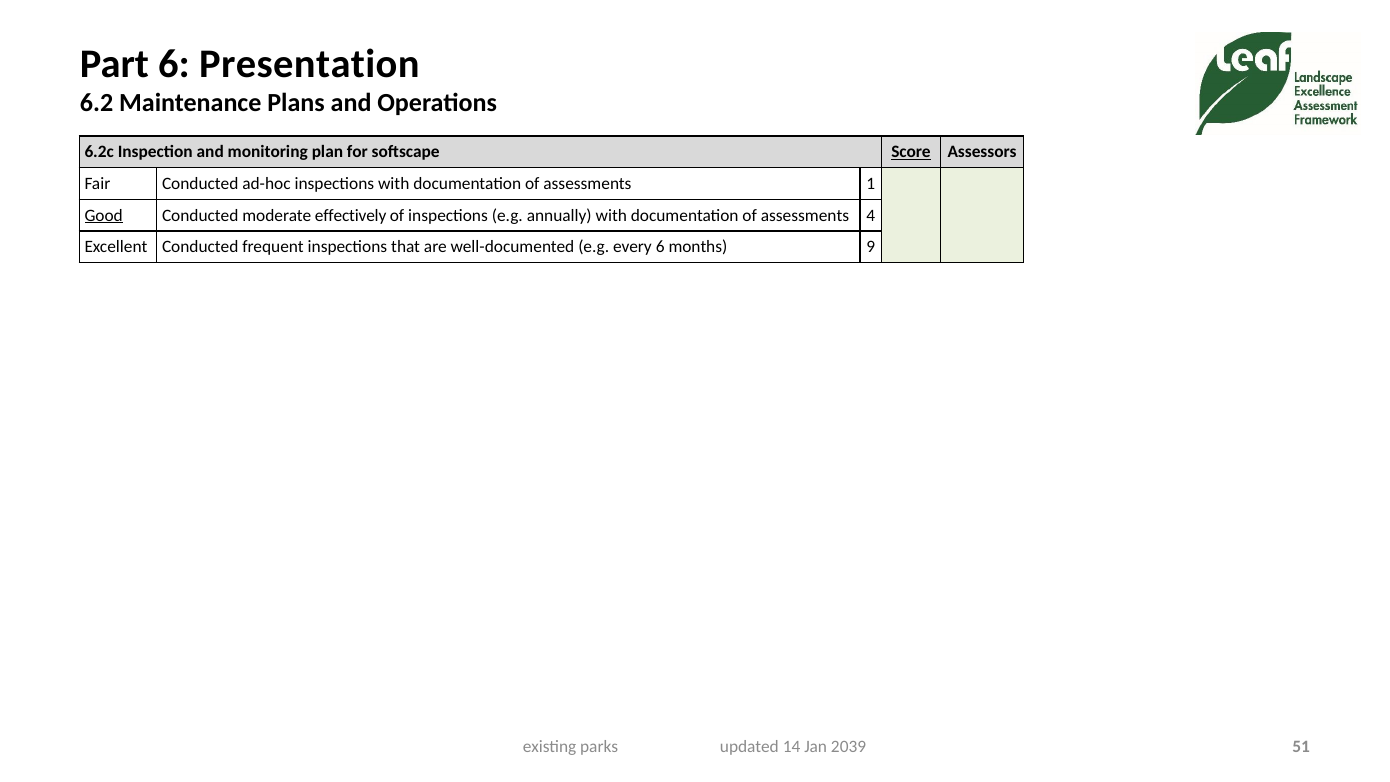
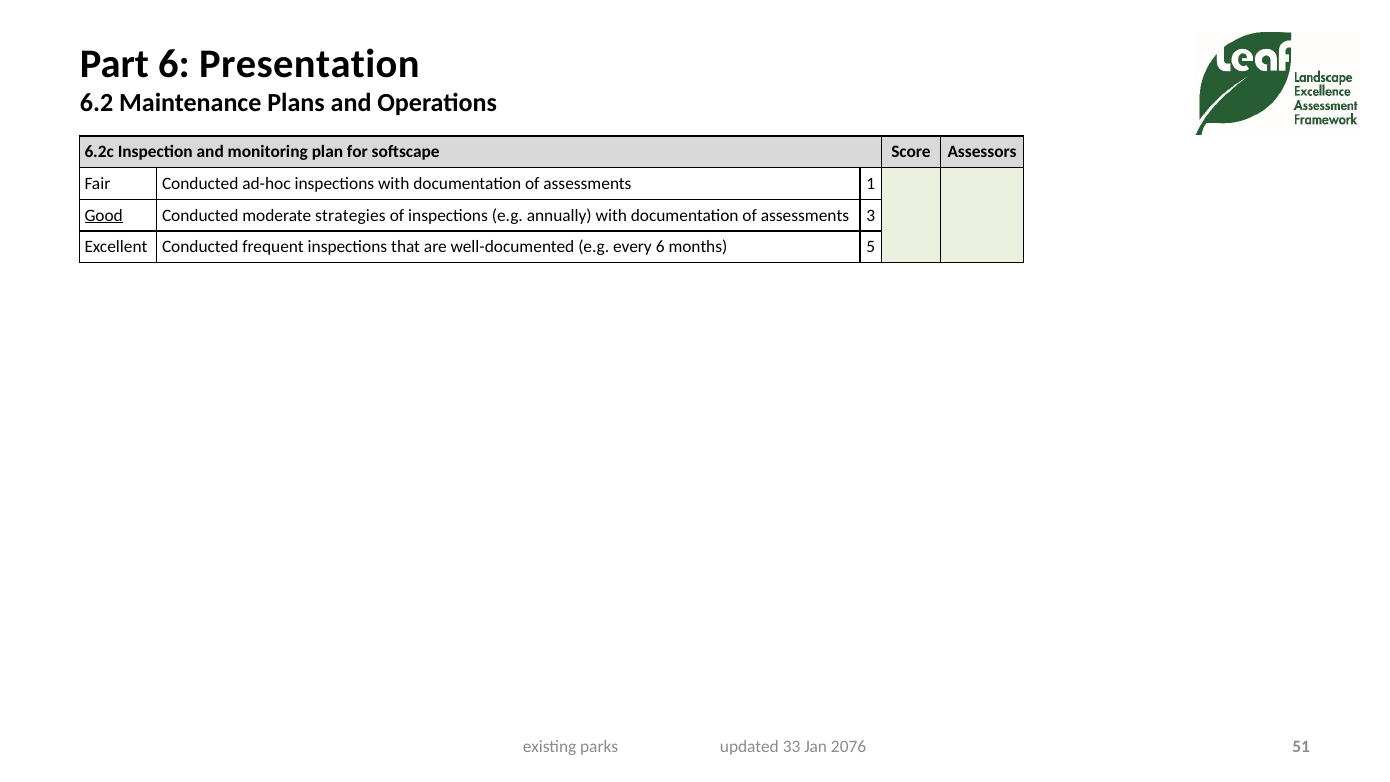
Score underline: present -> none (911, 152)
effectively: effectively -> strategies (350, 215)
4: 4 -> 3 (871, 215)
9: 9 -> 5 (871, 247)
14: 14 -> 33 (792, 747)
2039: 2039 -> 2076 (849, 747)
